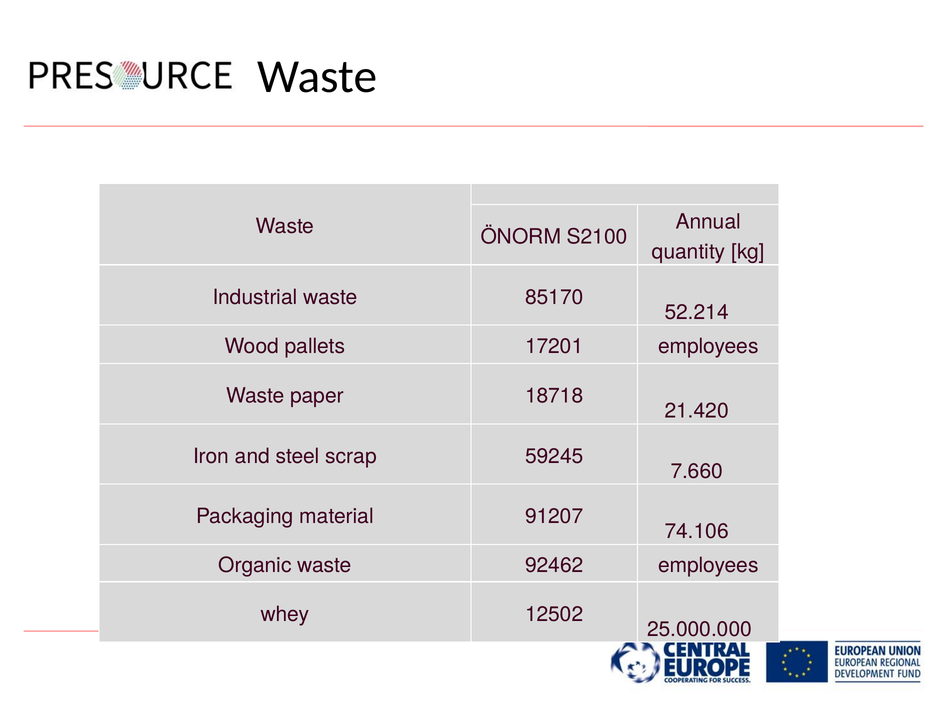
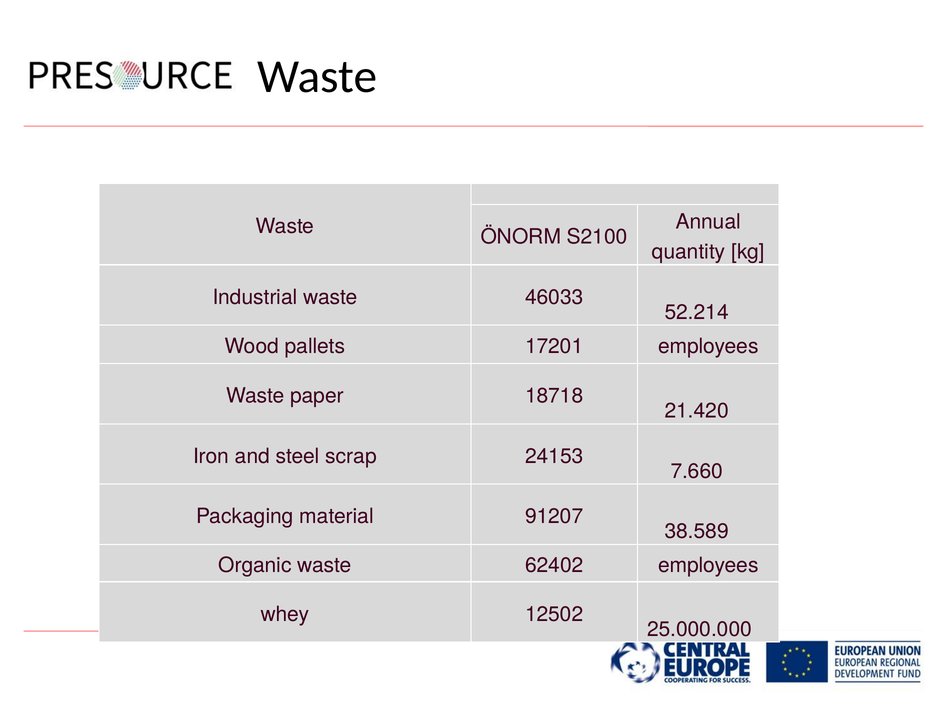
85170: 85170 -> 46033 (554, 297)
59245: 59245 -> 24153 (554, 456)
74.106: 74.106 -> 38.589 (697, 532)
92462: 92462 -> 62402 (554, 565)
